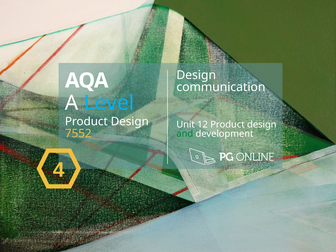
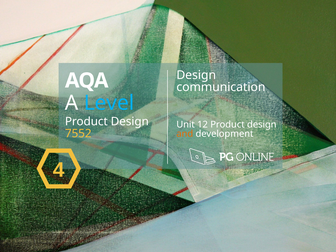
and colour: green -> orange (185, 134)
